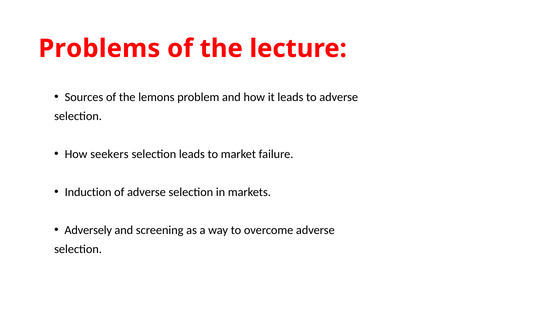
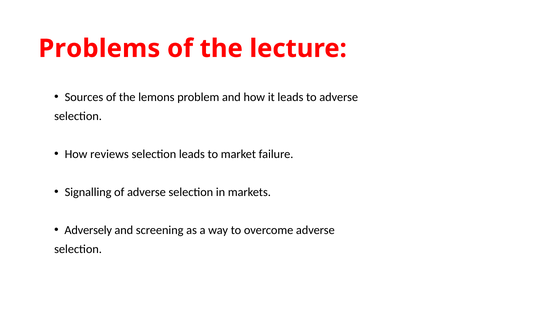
seekers: seekers -> reviews (109, 154)
Induction: Induction -> Signalling (88, 192)
